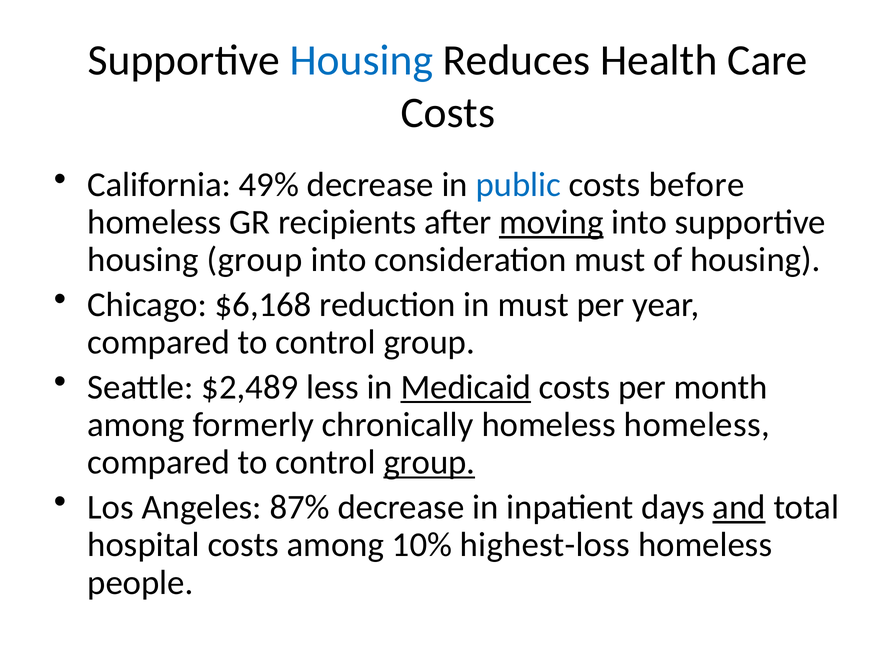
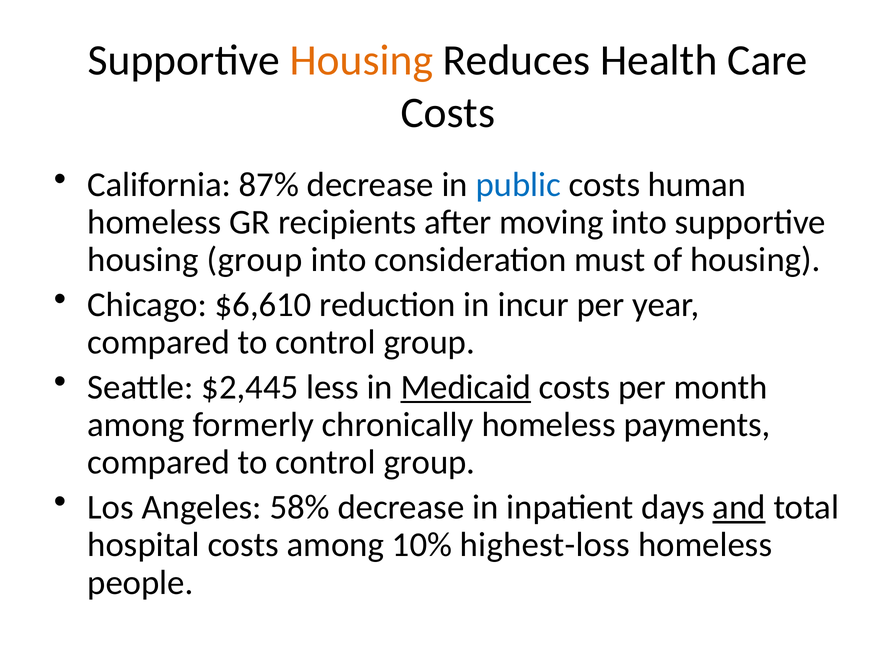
Housing colour: blue -> orange (361, 61)
49%: 49% -> 87% (269, 185)
before: before -> human (697, 185)
moving underline: present -> none (551, 222)
$6,168: $6,168 -> $6,610 (263, 305)
in must: must -> incur (533, 305)
$2,489: $2,489 -> $2,445 (250, 387)
homeless homeless: homeless -> payments (697, 425)
group underline: present -> none (429, 462)
87%: 87% -> 58% (300, 507)
